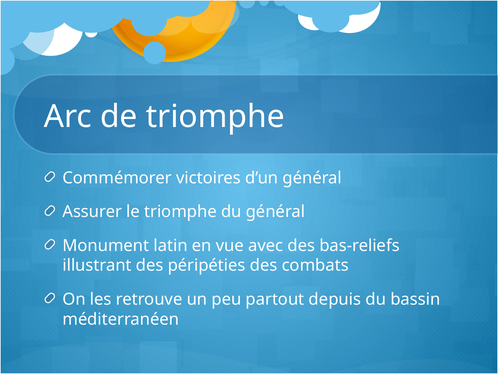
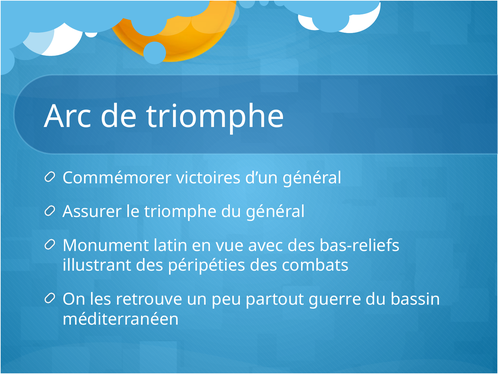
depuis: depuis -> guerre (335, 299)
